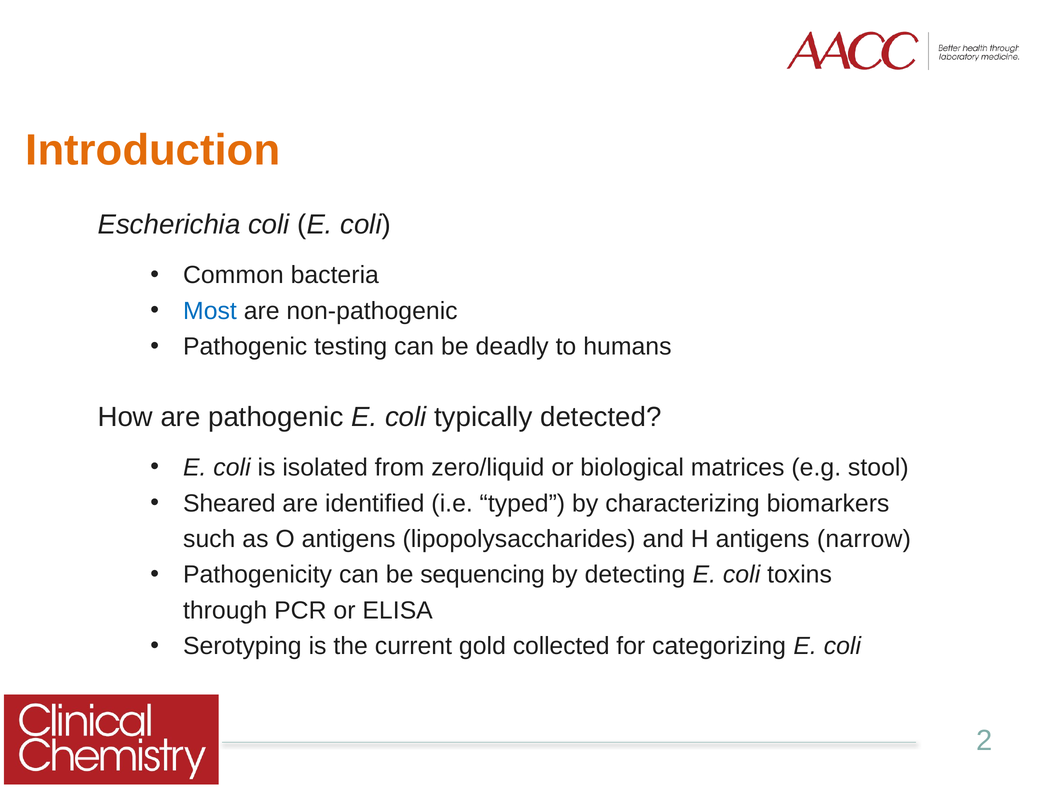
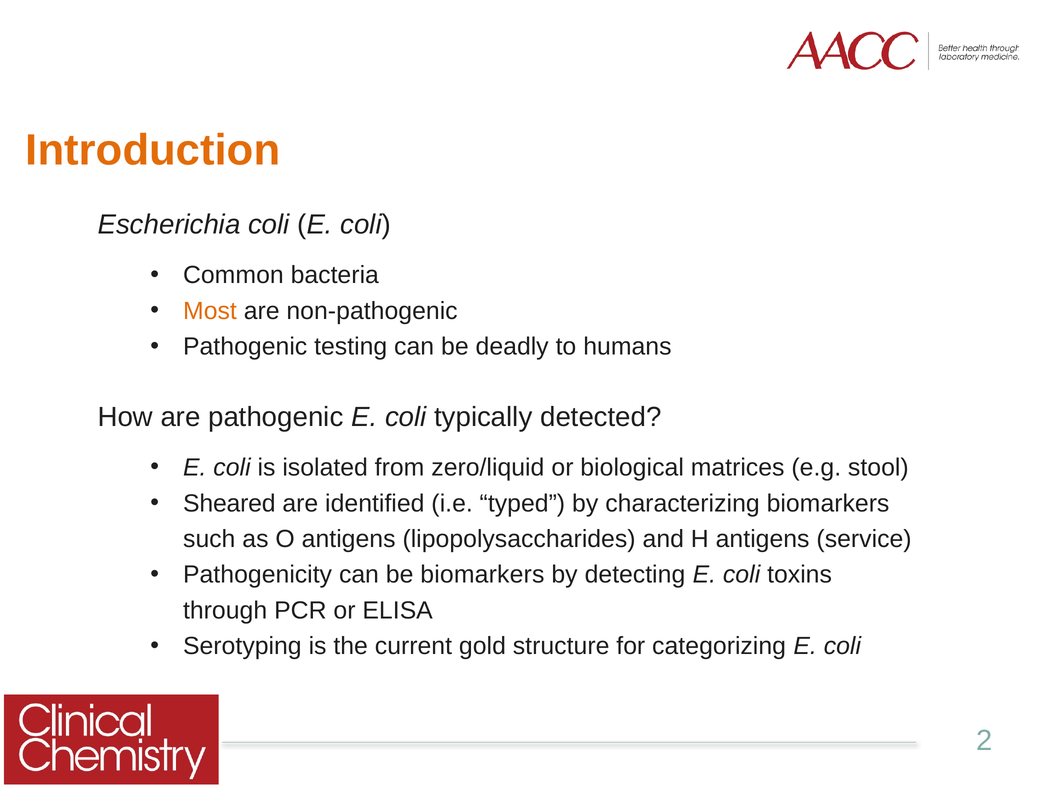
Most colour: blue -> orange (210, 311)
narrow: narrow -> service (864, 539)
be sequencing: sequencing -> biomarkers (482, 574)
collected: collected -> structure (561, 646)
